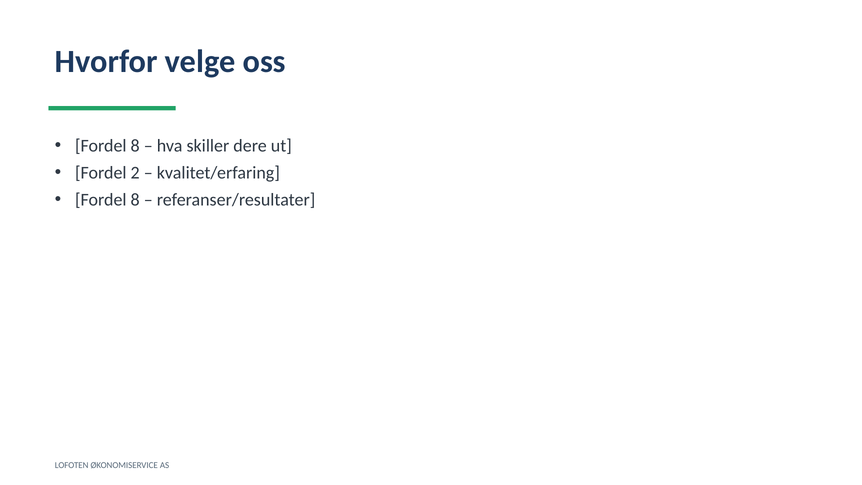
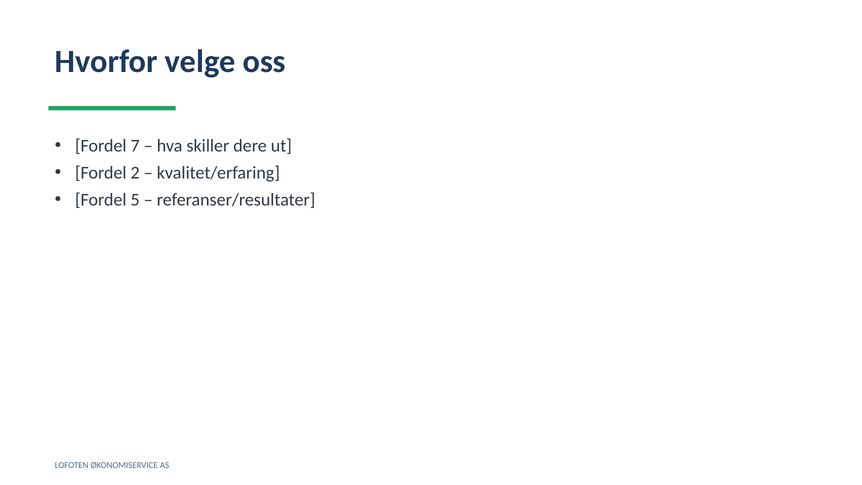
8: 8 -> 7 (135, 146)
8: 8 -> 5 (135, 200)
